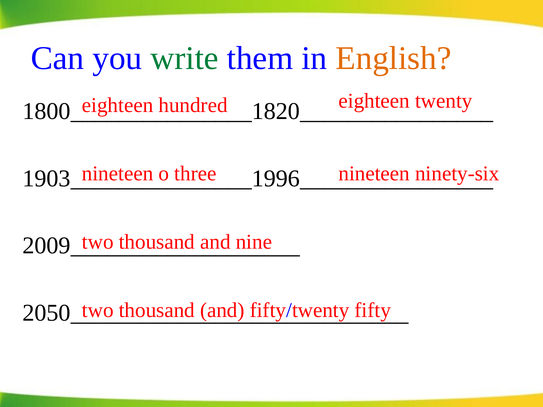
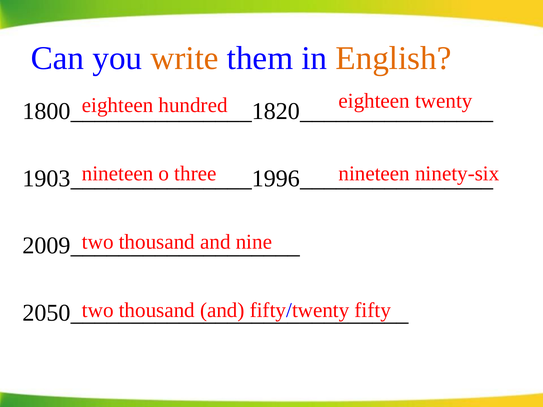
write colour: green -> orange (185, 58)
